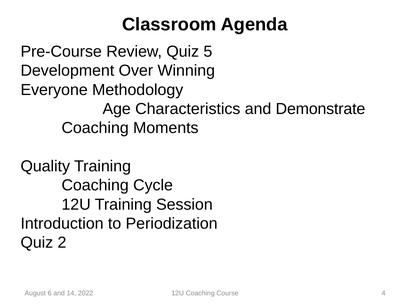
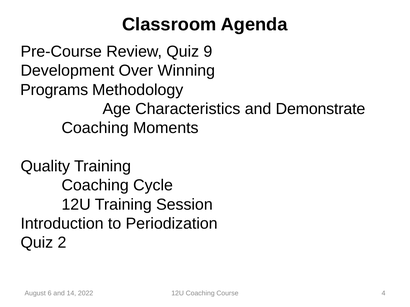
5: 5 -> 9 (208, 52)
Everyone: Everyone -> Programs (54, 90)
